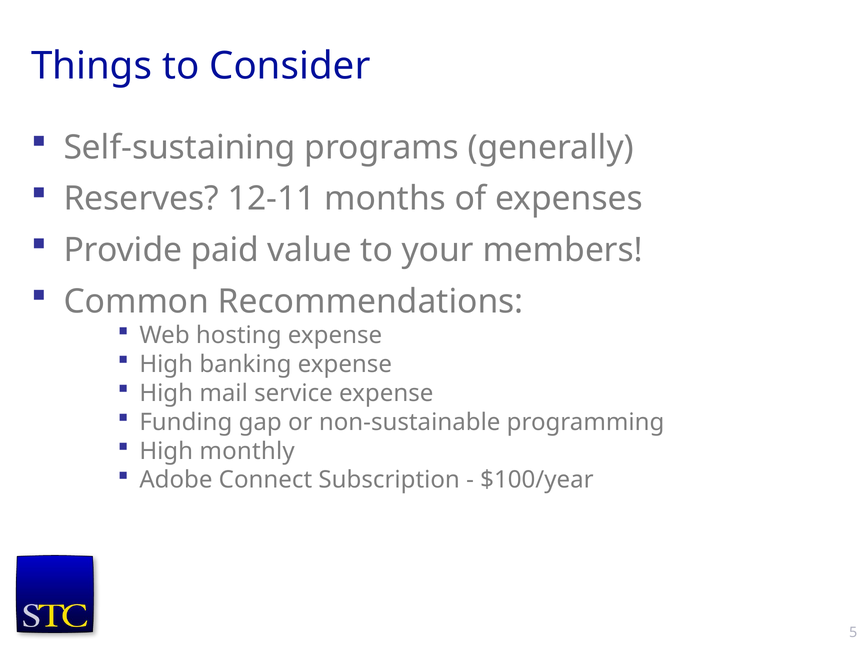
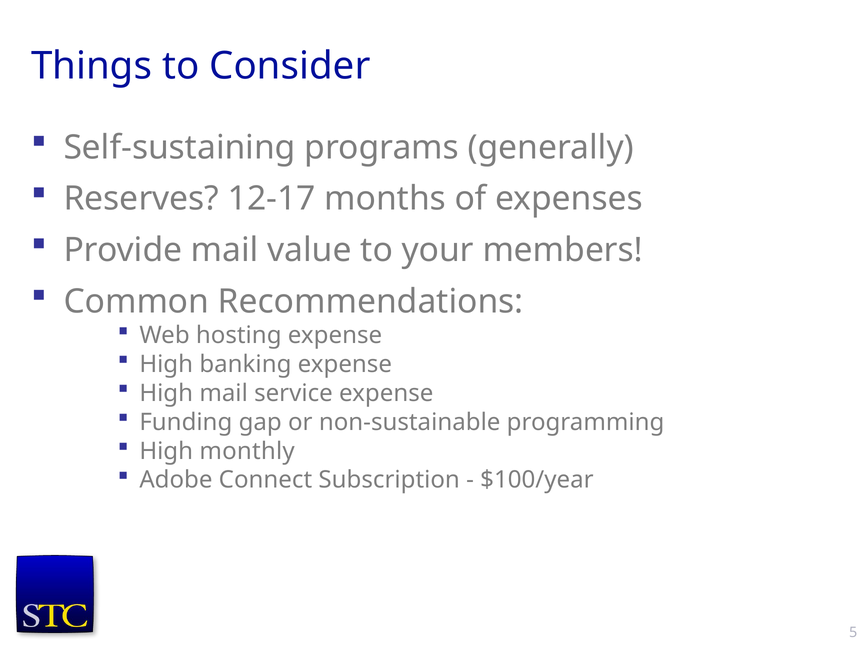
12-11: 12-11 -> 12-17 (272, 199)
Provide paid: paid -> mail (225, 250)
